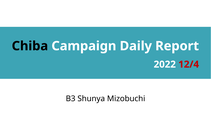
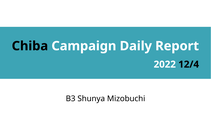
12/4 colour: red -> black (189, 64)
